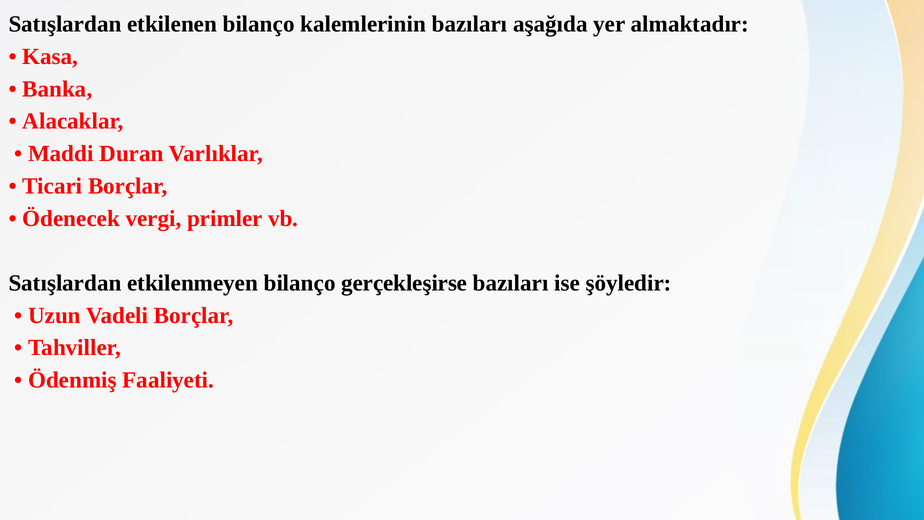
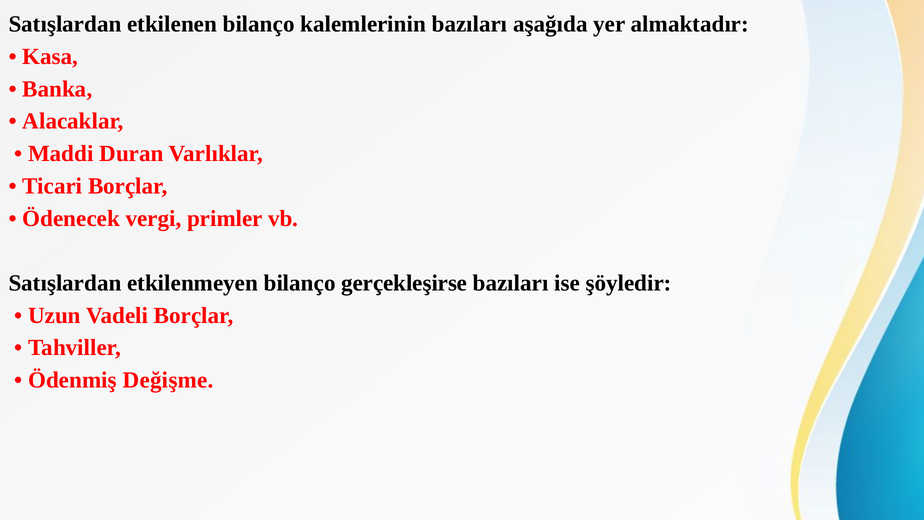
Faaliyeti: Faaliyeti -> Değişme (168, 380)
